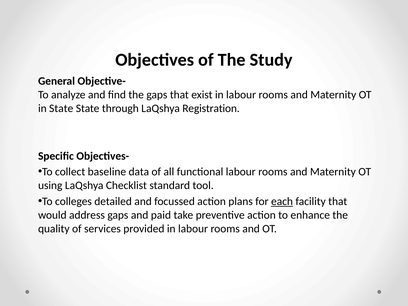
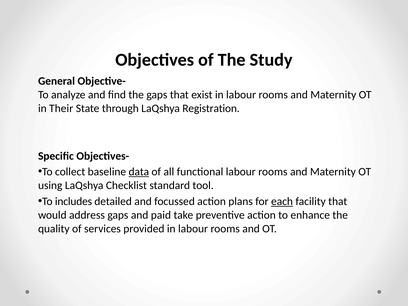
in State: State -> Their (61, 108)
data underline: none -> present (139, 172)
colleges: colleges -> includes (73, 201)
